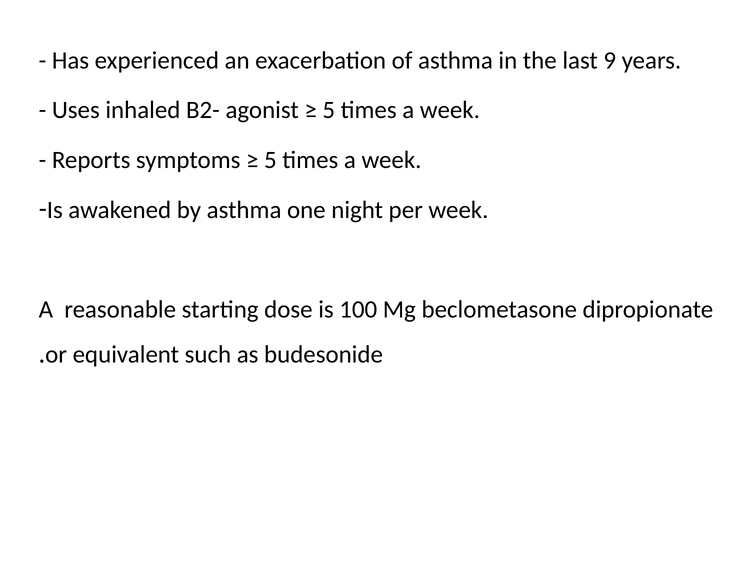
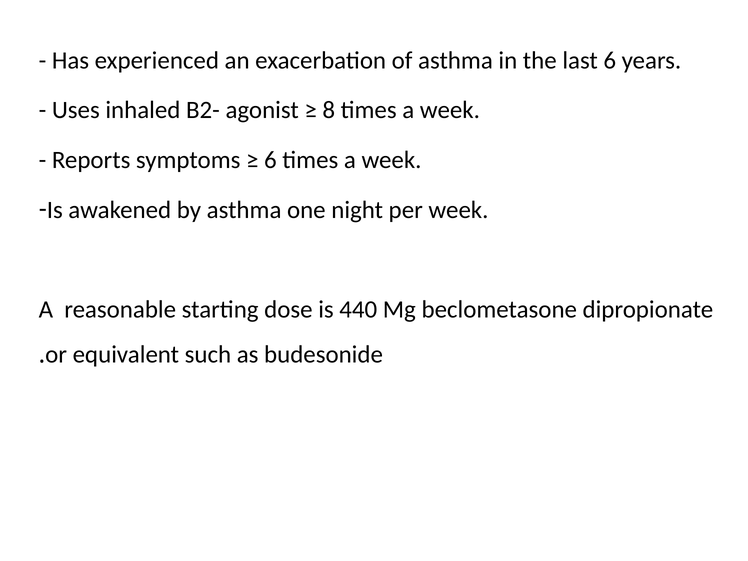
last 9: 9 -> 6 (610, 60)
5: 5 -> 8 (329, 110)
5: 5 -> 6 (270, 160)
100: 100 -> 440 (358, 310)
